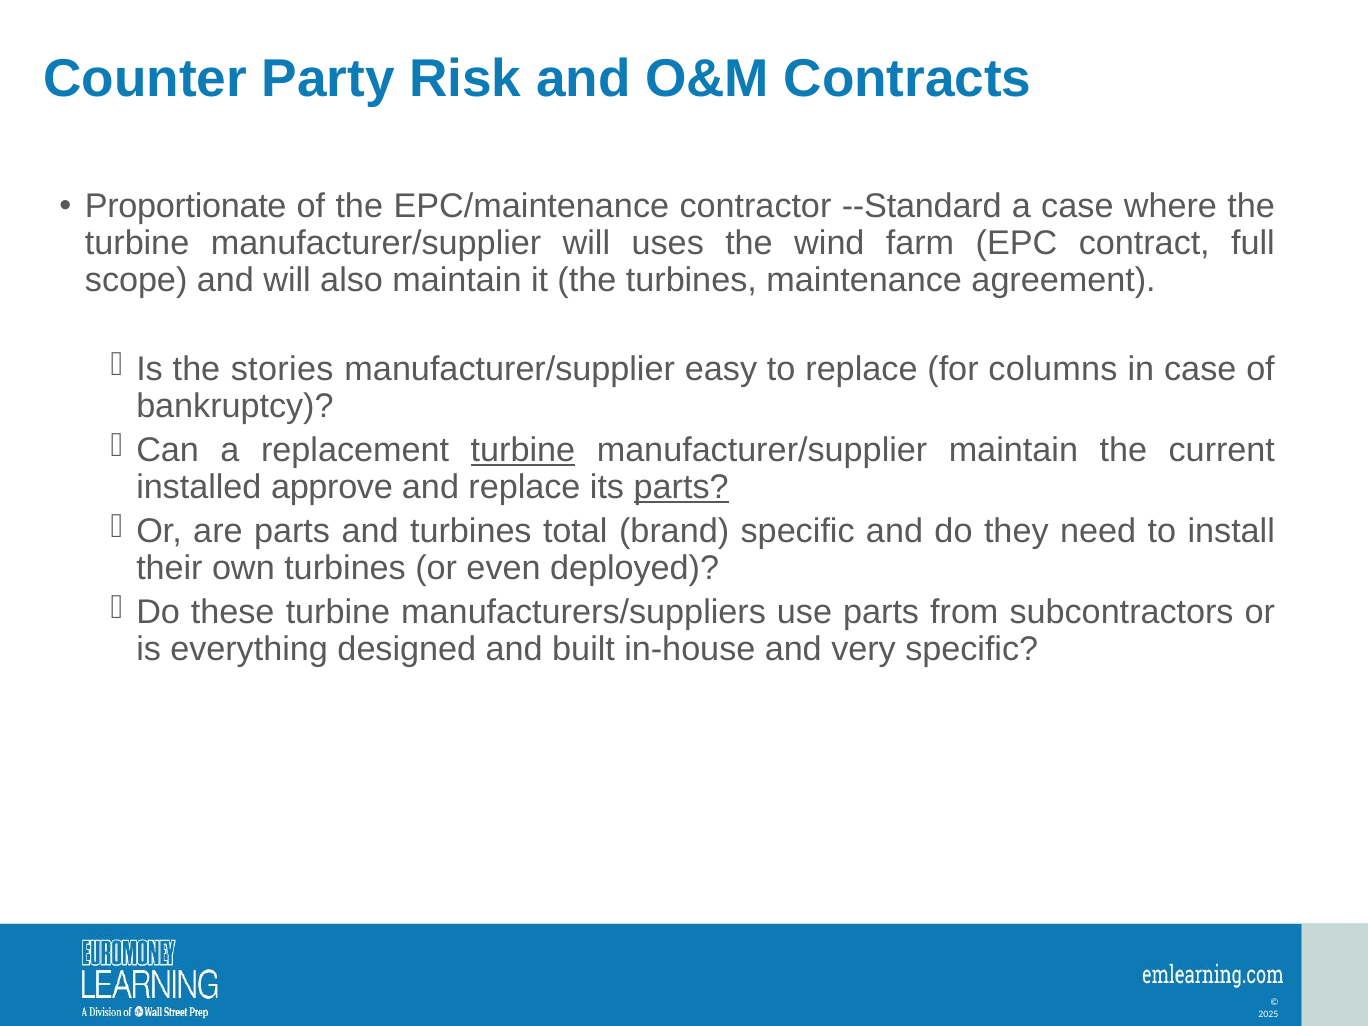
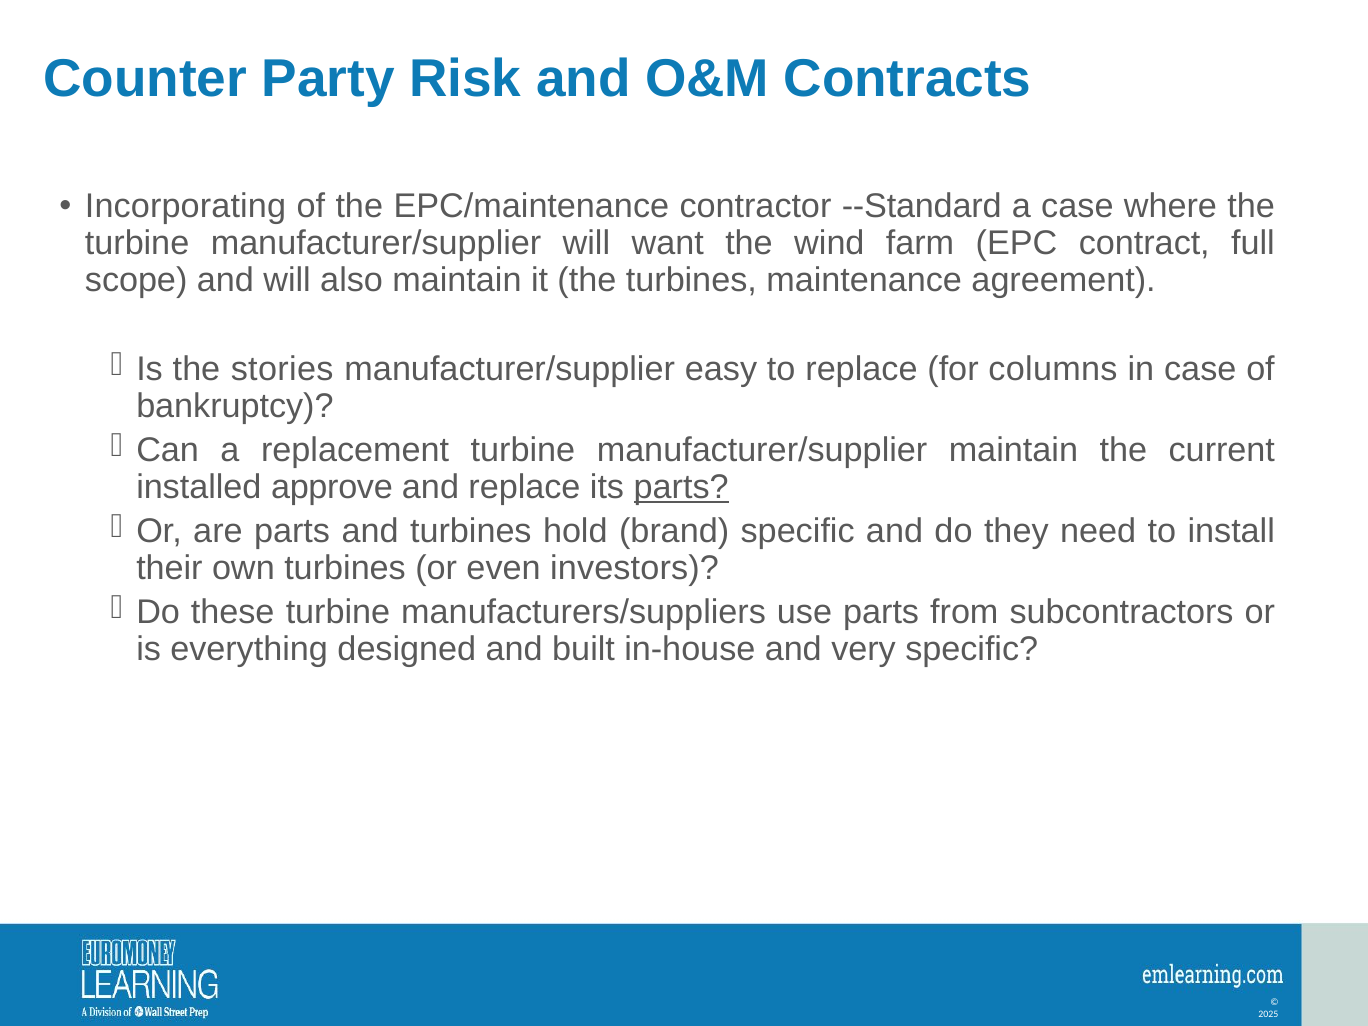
Proportionate: Proportionate -> Incorporating (186, 206)
uses: uses -> want (668, 243)
turbine underline: present -> none (523, 450)
total: total -> hold (575, 531)
deployed: deployed -> investors (634, 568)
